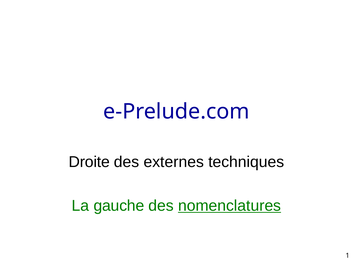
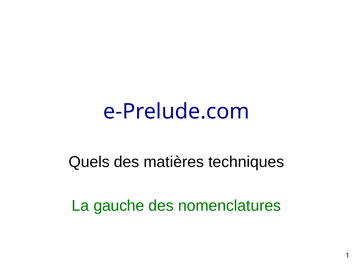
Droite: Droite -> Quels (89, 162)
externes: externes -> matières (174, 162)
nomenclatures underline: present -> none (230, 206)
